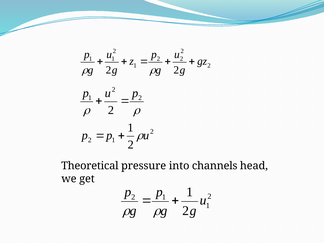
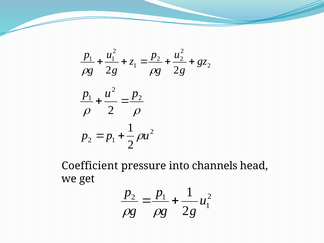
Theoretical: Theoretical -> Coefficient (90, 166)
